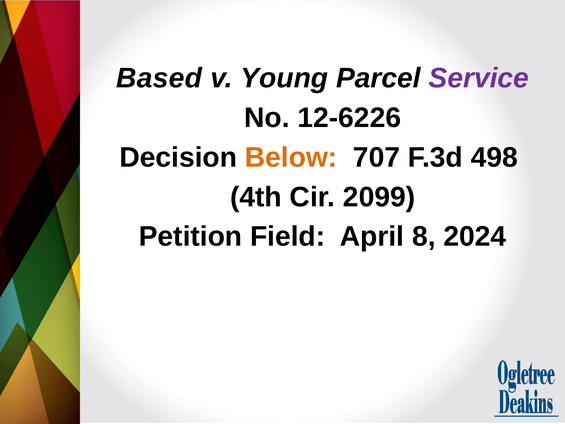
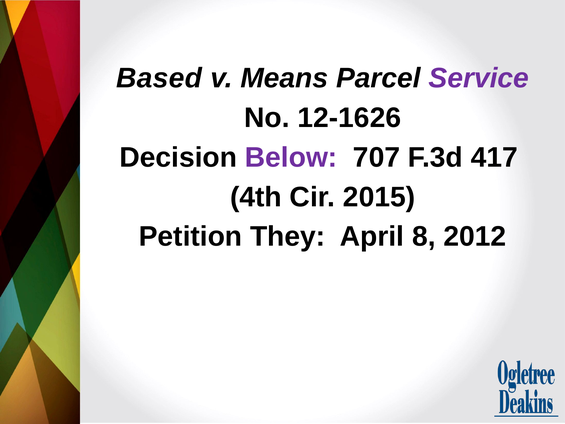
Young: Young -> Means (284, 78)
12-6226: 12-6226 -> 12-1626 (349, 118)
Below colour: orange -> purple (291, 157)
498: 498 -> 417 (494, 157)
2099: 2099 -> 2015 (379, 197)
Field: Field -> They (288, 236)
2024: 2024 -> 2012 (475, 236)
